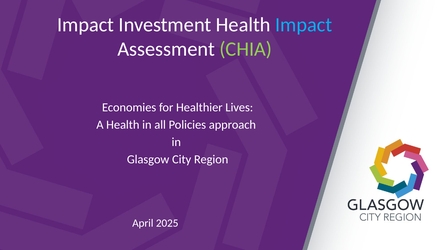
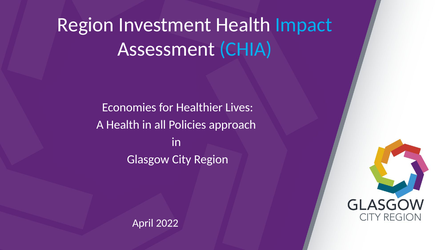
Impact: Impact -> Region (86, 25)
CHIA colour: light green -> light blue (246, 49)
2025: 2025 -> 2022 (167, 223)
